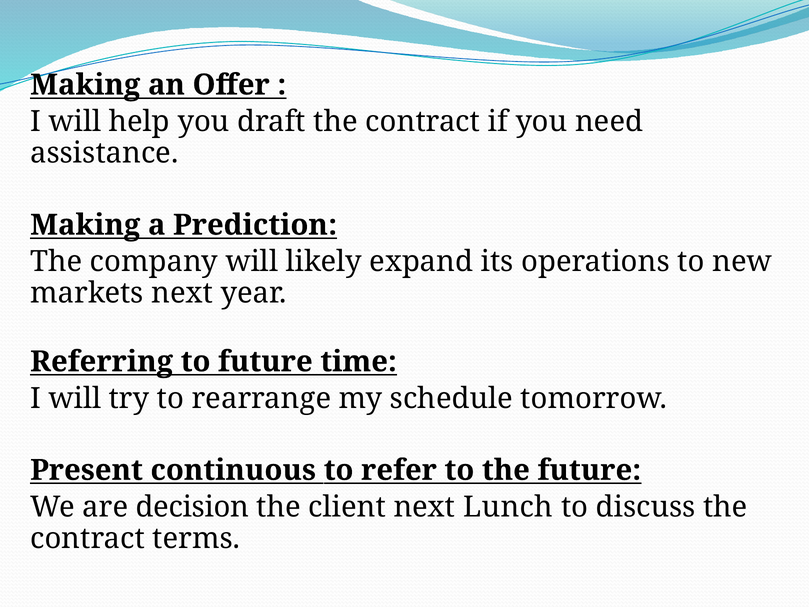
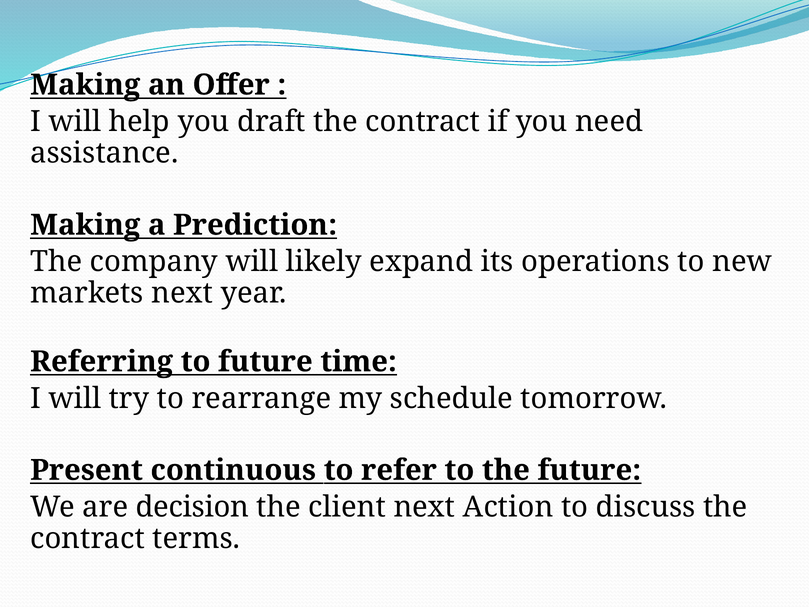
Lunch: Lunch -> Action (508, 507)
